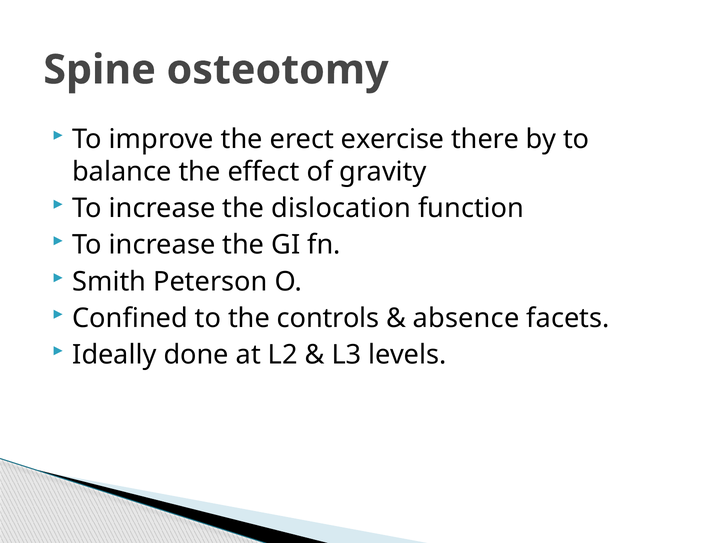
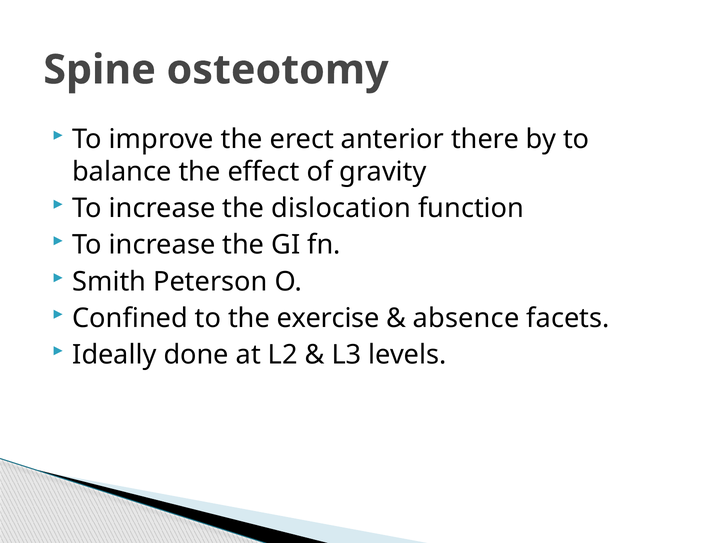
exercise: exercise -> anterior (392, 139)
controls: controls -> exercise (328, 318)
